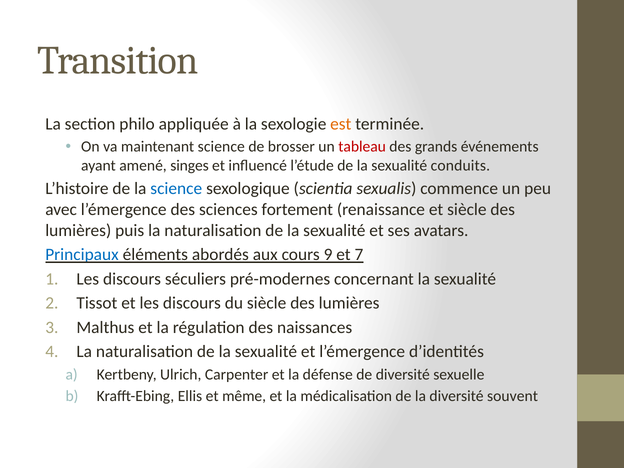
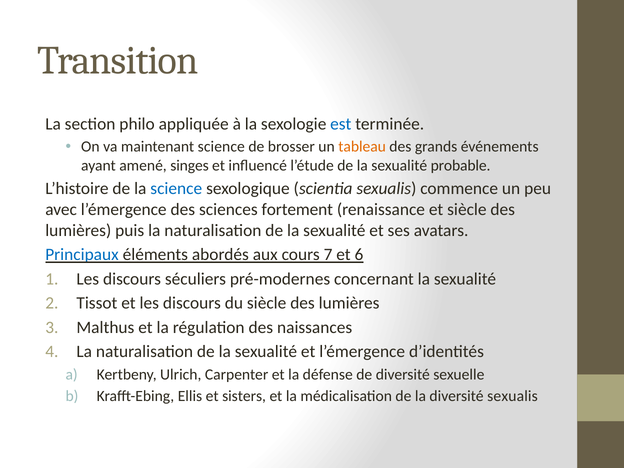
est colour: orange -> blue (341, 124)
tableau colour: red -> orange (362, 147)
conduits: conduits -> probable (461, 165)
9: 9 -> 7 (328, 255)
7: 7 -> 6 (359, 255)
même: même -> sisters (244, 396)
diversité souvent: souvent -> sexualis (513, 396)
